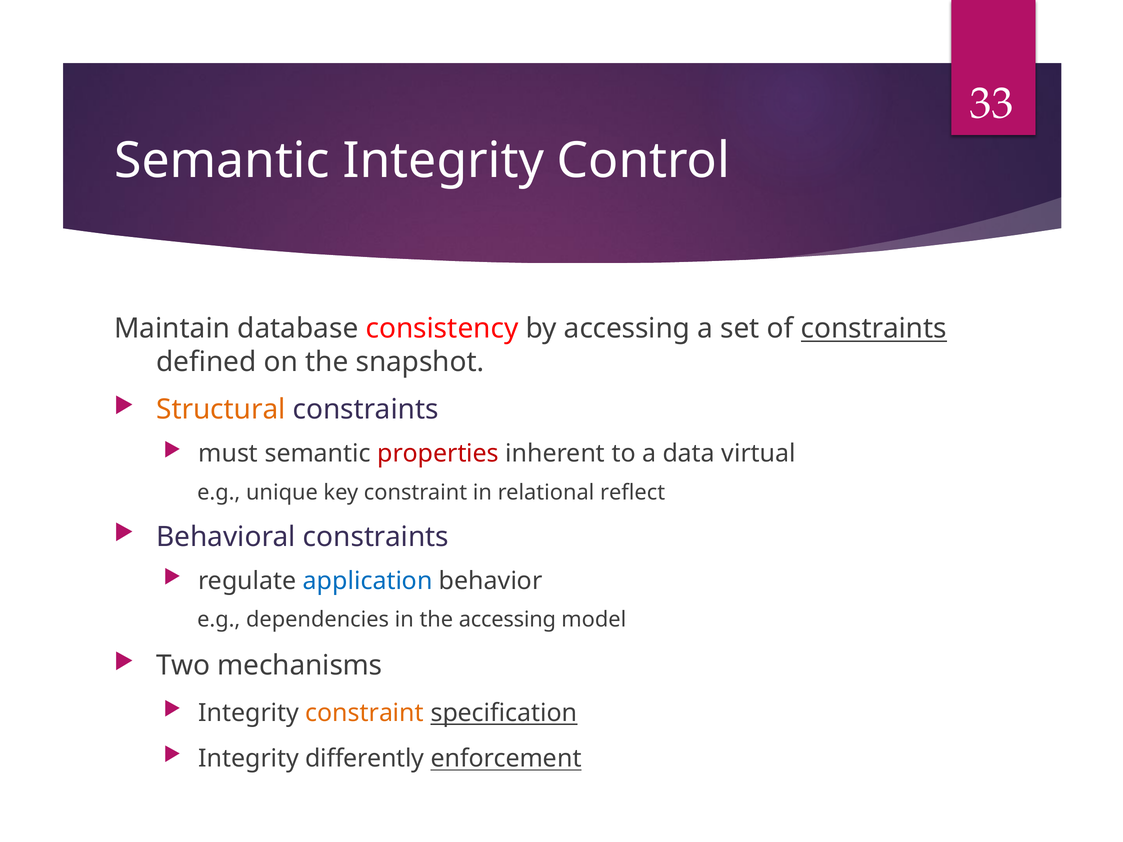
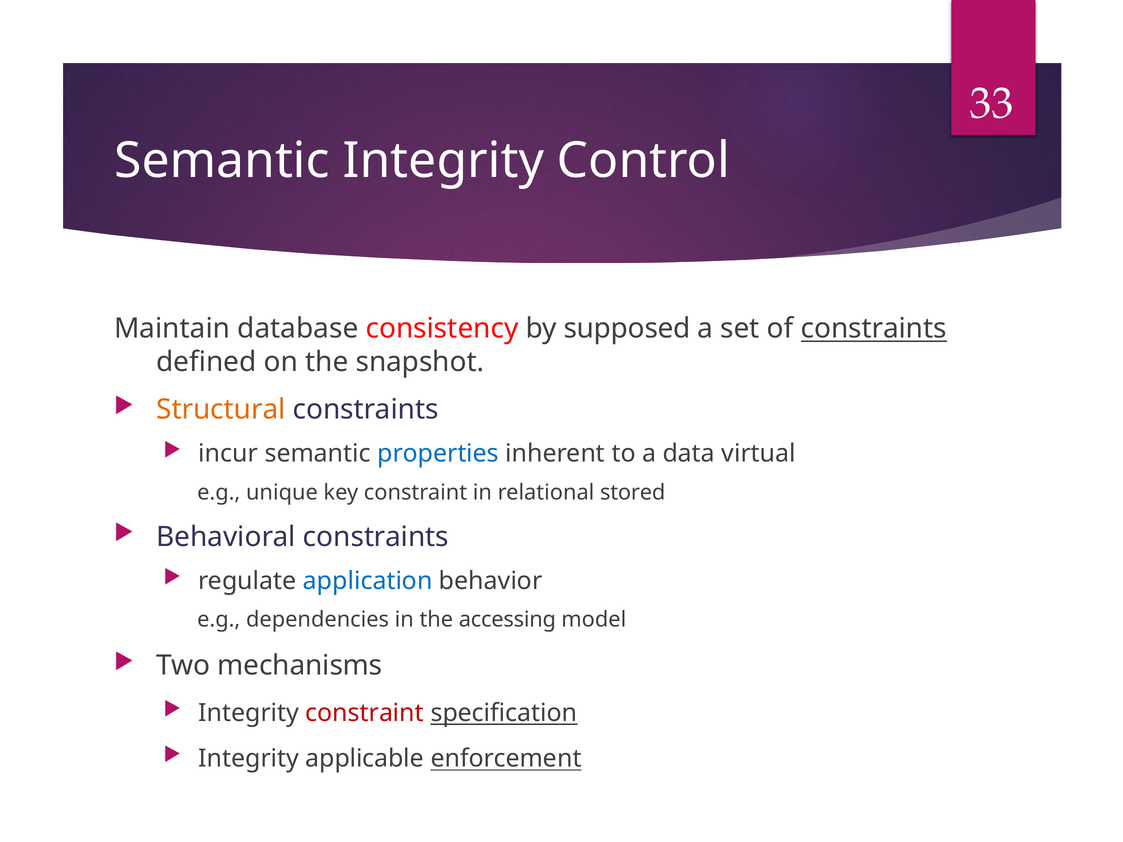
by accessing: accessing -> supposed (627, 328)
must: must -> incur (228, 454)
properties colour: red -> blue (438, 454)
reflect: reflect -> stored (633, 493)
constraint colour: orange -> red (365, 713)
differently: differently -> applicable (365, 759)
